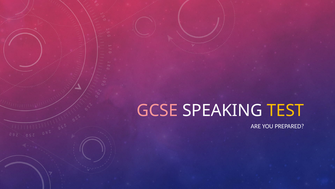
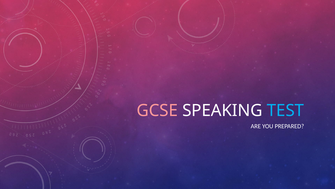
TEST colour: yellow -> light blue (285, 110)
